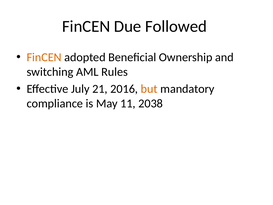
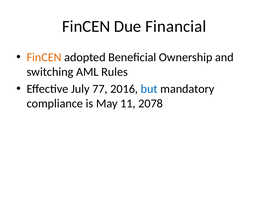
Followed: Followed -> Financial (176, 26)
21: 21 -> 77 (100, 89)
but colour: orange -> blue (149, 89)
2038: 2038 -> 2078 (151, 103)
